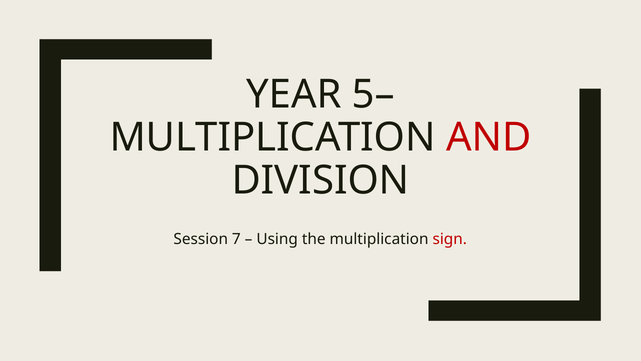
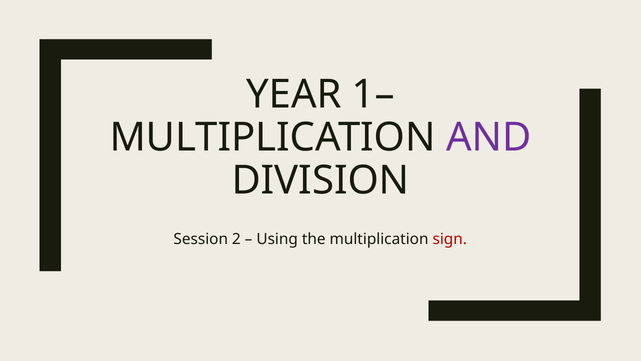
5–: 5– -> 1– (373, 95)
AND colour: red -> purple (489, 137)
7: 7 -> 2 (236, 239)
